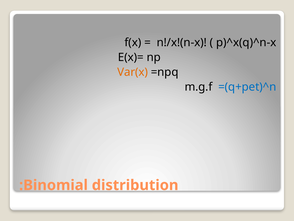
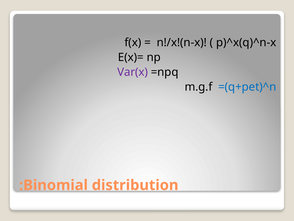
Var(x colour: orange -> purple (133, 72)
